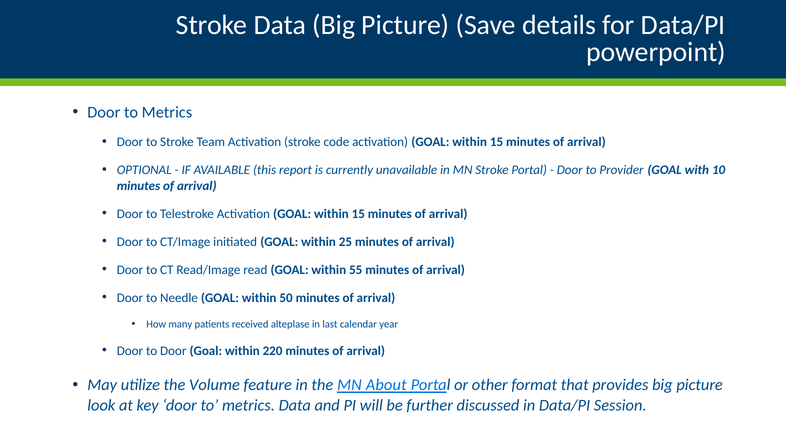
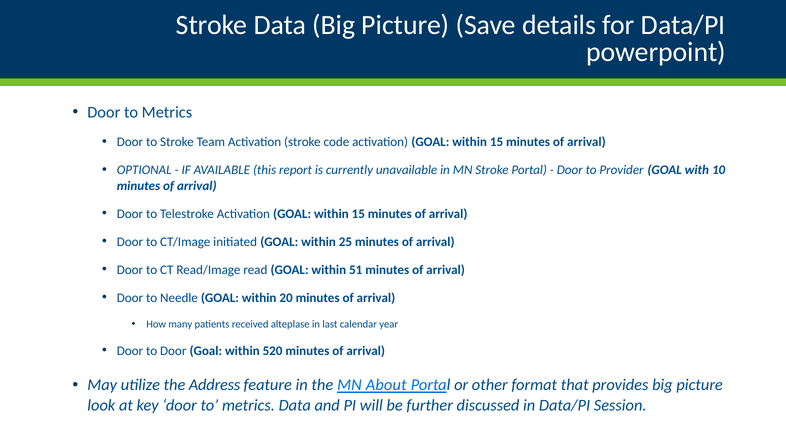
55: 55 -> 51 (356, 270)
50: 50 -> 20 (286, 298)
220: 220 -> 520 (273, 351)
Volume: Volume -> Address (215, 385)
